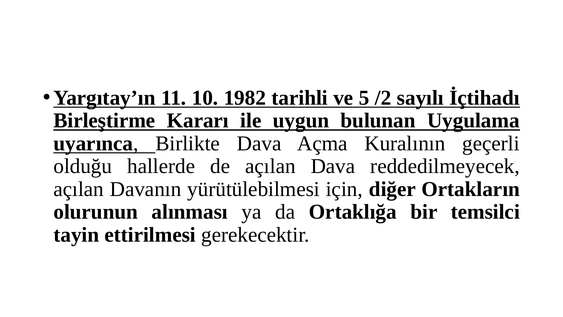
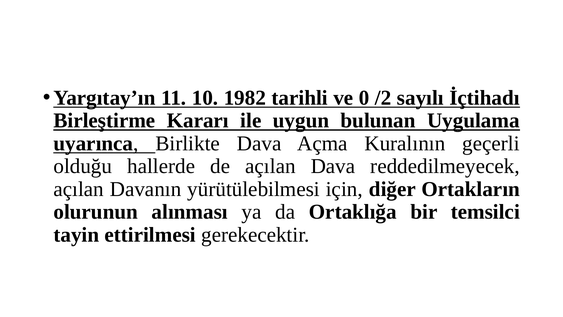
5: 5 -> 0 (364, 98)
